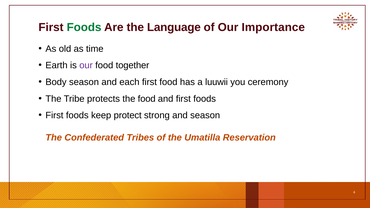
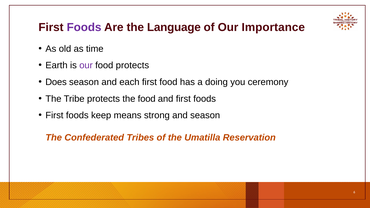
Foods colour: green -> purple (84, 27)
food together: together -> protects (132, 65)
Body: Body -> Does (56, 82)
luuwii: luuwii -> doing (216, 82)
protect: protect -> means (128, 115)
